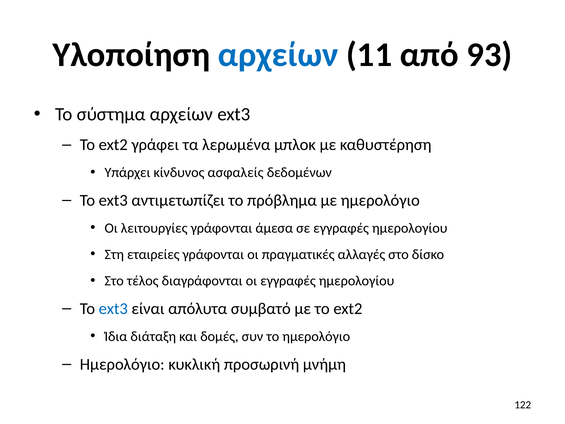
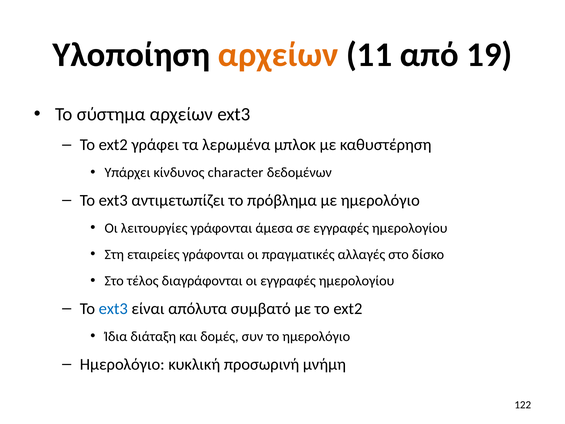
αρχείων colour: blue -> orange (278, 55)
93: 93 -> 19 (490, 55)
ασφαλείς: ασφαλείς -> character (236, 172)
